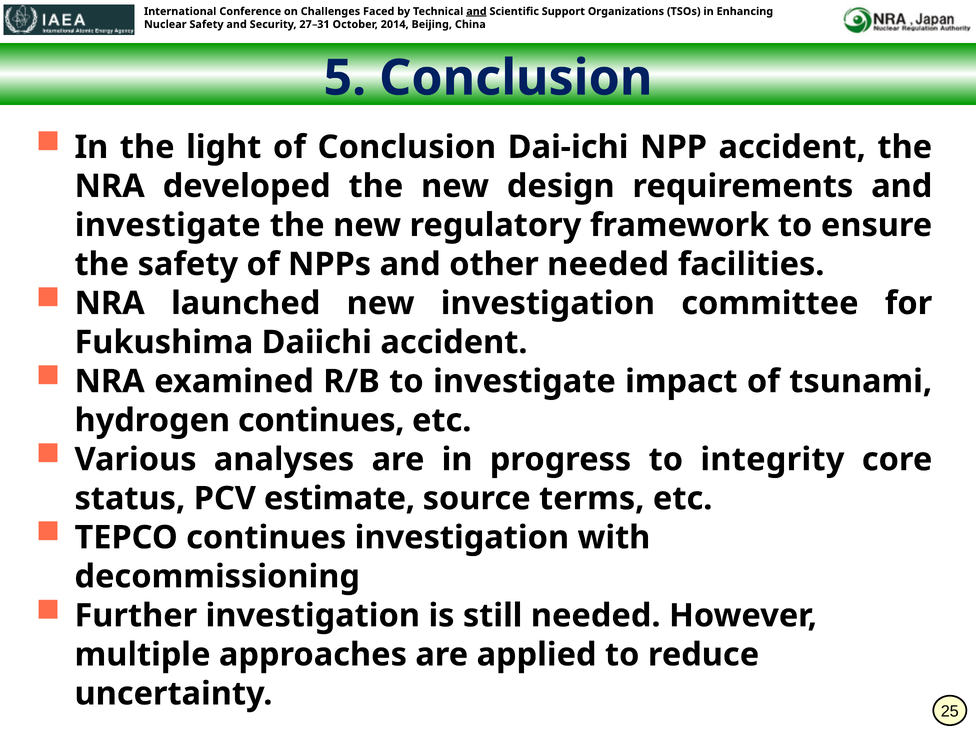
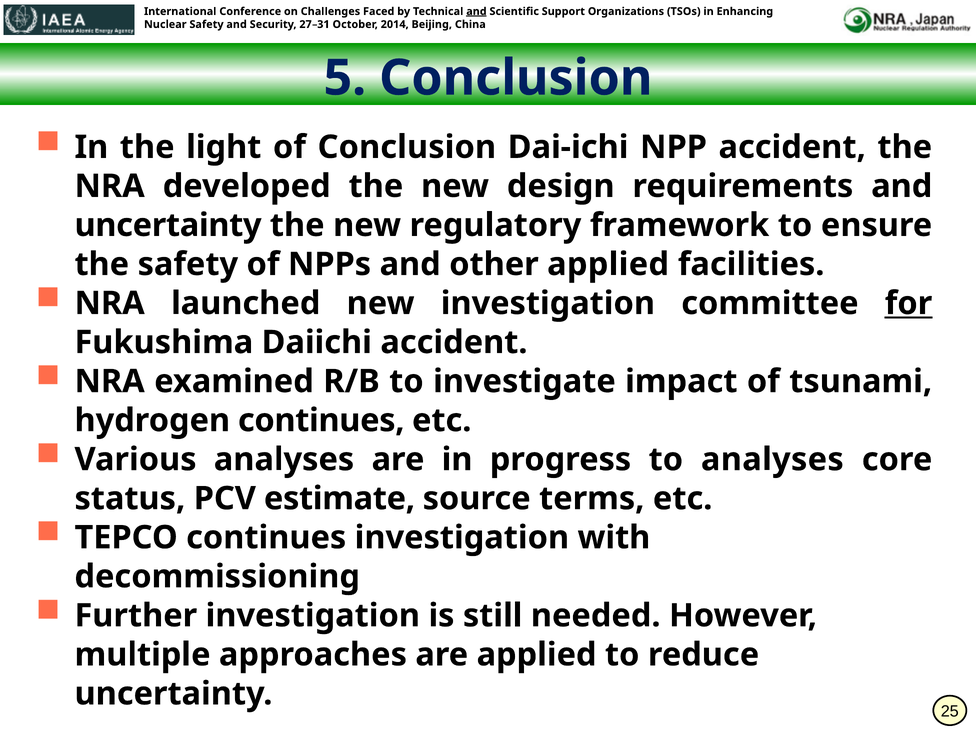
investigate: investigate -> uncertainty (168, 225)
other needed: needed -> applied (608, 264)
for underline: none -> present (908, 303)
to integrity: integrity -> analyses (772, 459)
